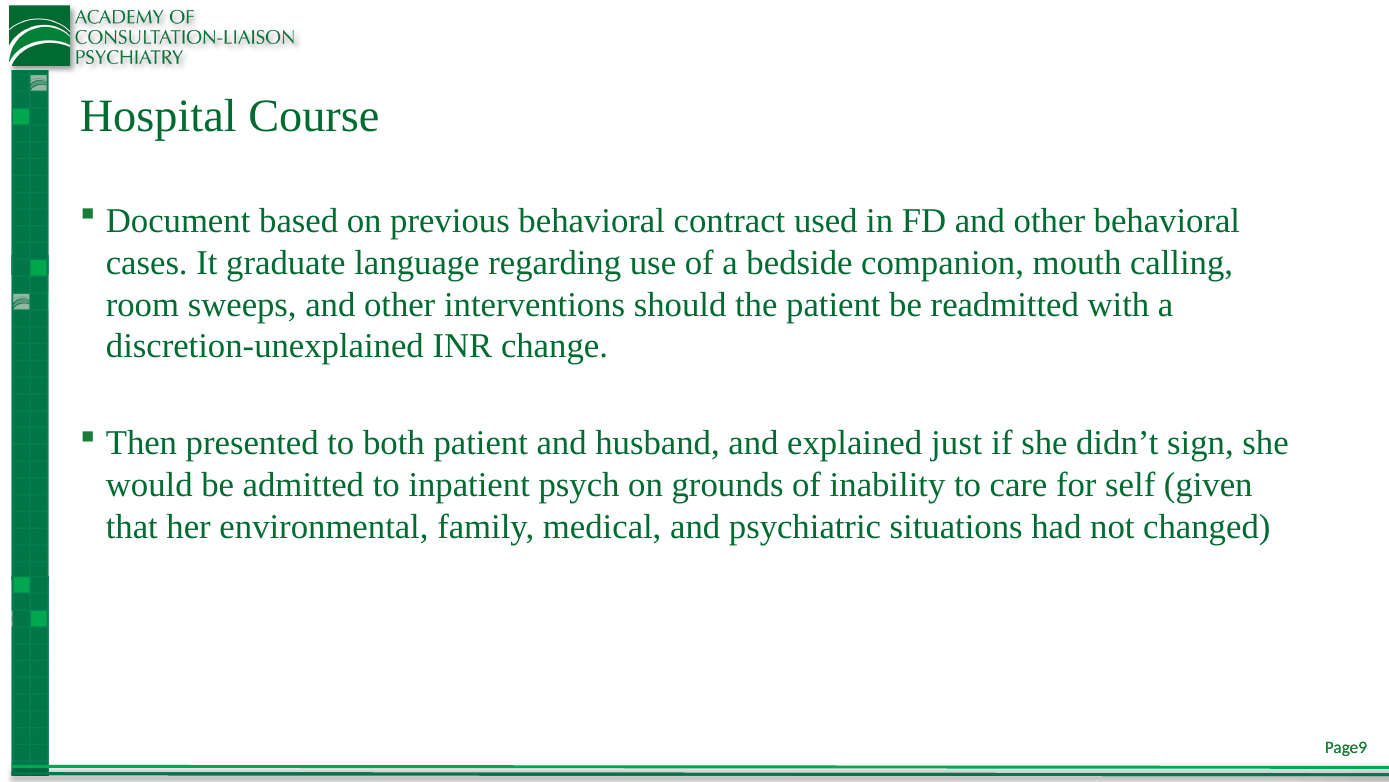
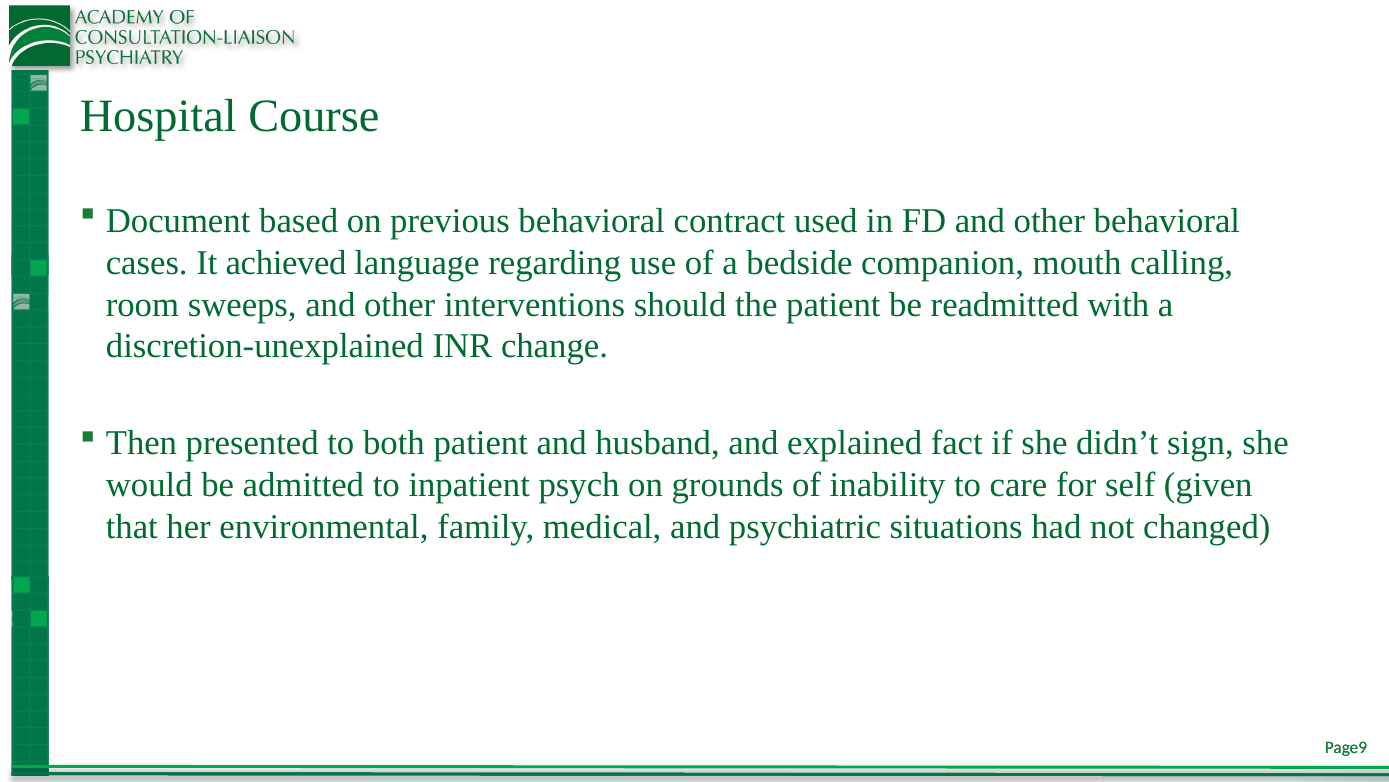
graduate: graduate -> achieved (286, 263)
just: just -> fact (957, 443)
